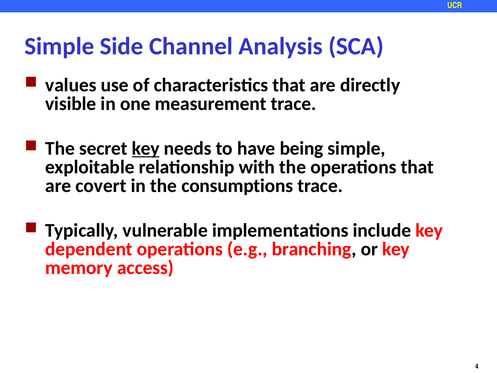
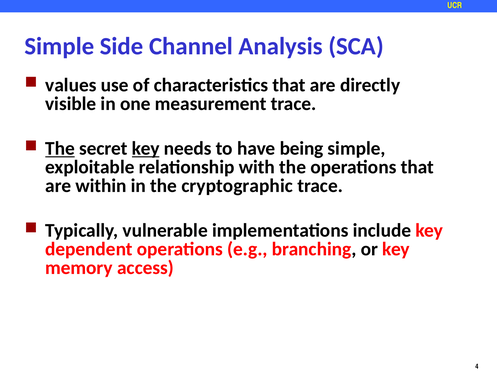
The underline: none -> present (60, 148)
covert: covert -> within (101, 186)
consumptions: consumptions -> cryptographic (237, 186)
